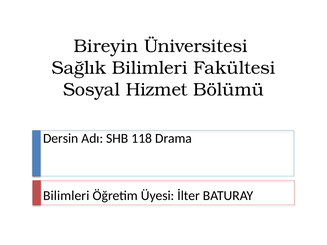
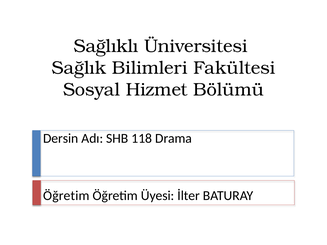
Bireyin: Bireyin -> Sağlıklı (106, 46)
Bilimleri: Bilimleri -> Öğretim (66, 196)
